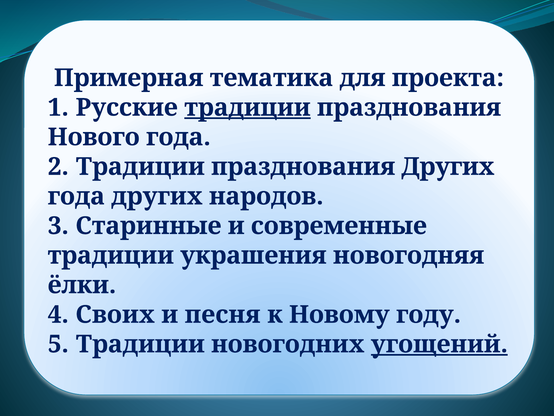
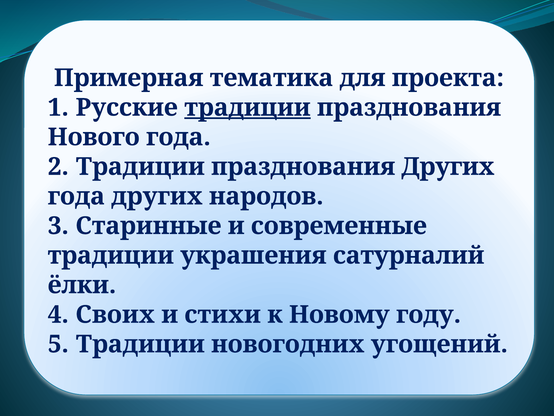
новогодняя: новогодняя -> сатурналий (409, 255)
песня: песня -> стихи (223, 314)
угощений underline: present -> none (439, 344)
